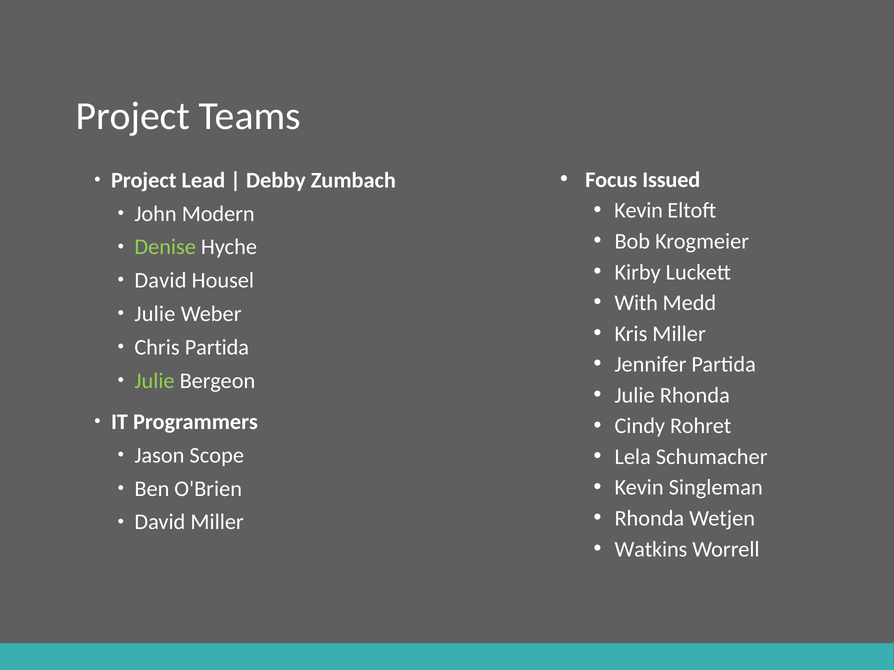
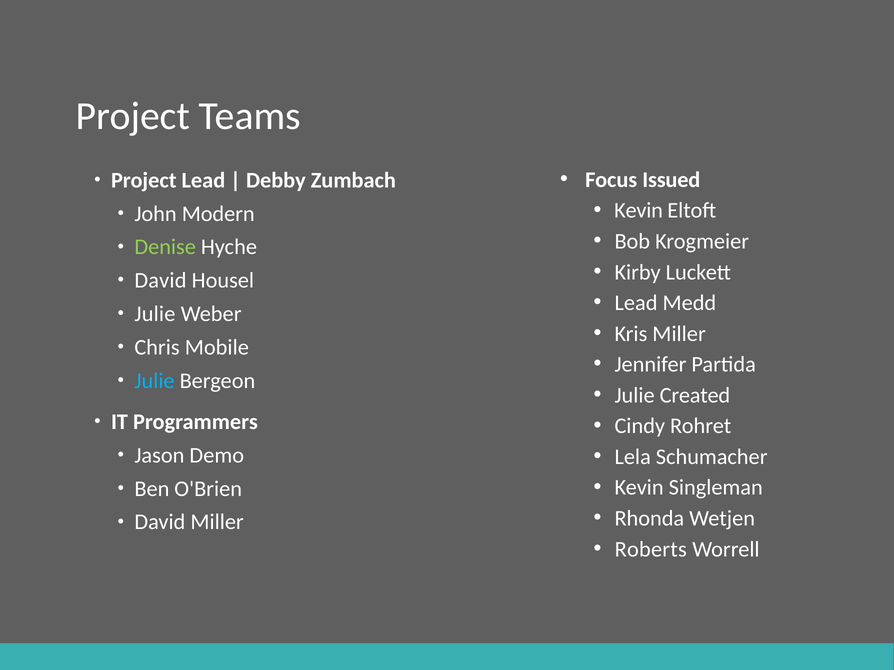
With: With -> Lead (636, 303)
Chris Partida: Partida -> Mobile (217, 348)
Julie colour: light green -> light blue (155, 381)
Julie Rhonda: Rhonda -> Created (695, 396)
Scope: Scope -> Demo (217, 456)
Watkins: Watkins -> Roberts (651, 550)
